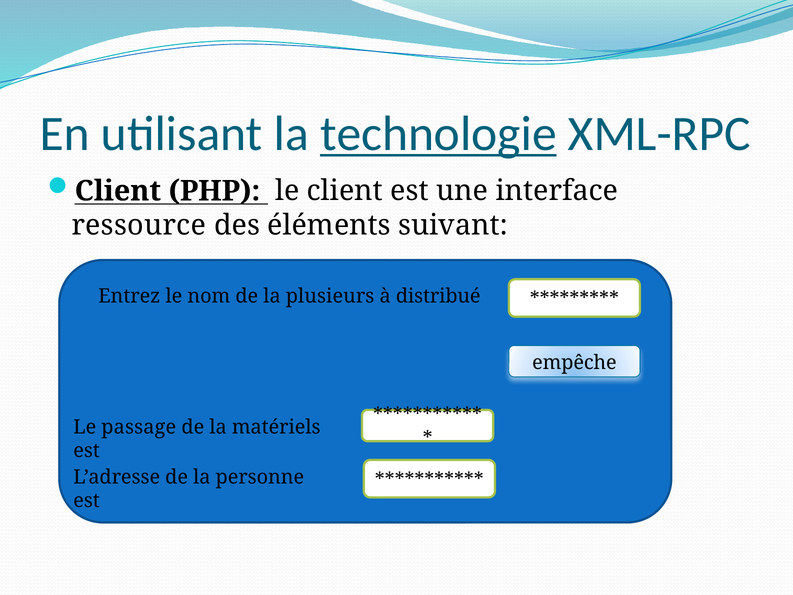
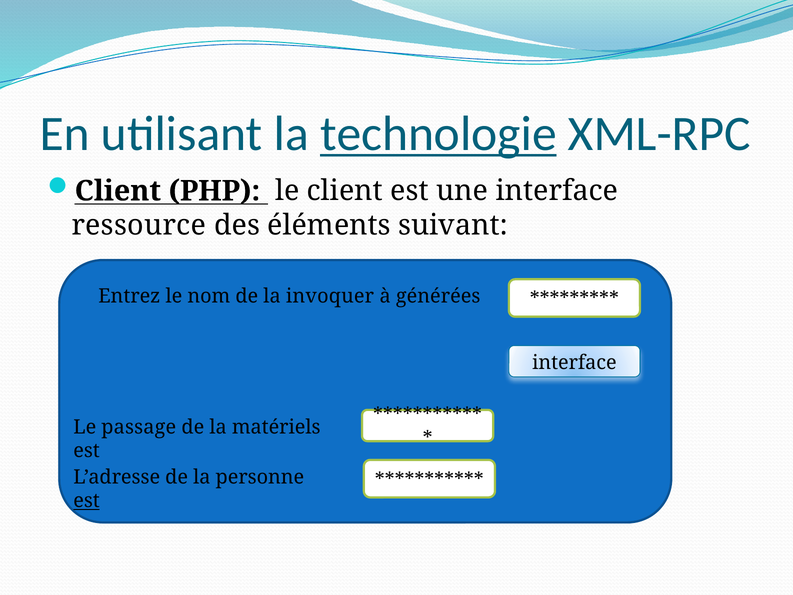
plusieurs: plusieurs -> invoquer (330, 296)
distribué: distribué -> générées (438, 296)
empêche: empêche -> interface (574, 362)
est underline: none -> present (87, 501)
